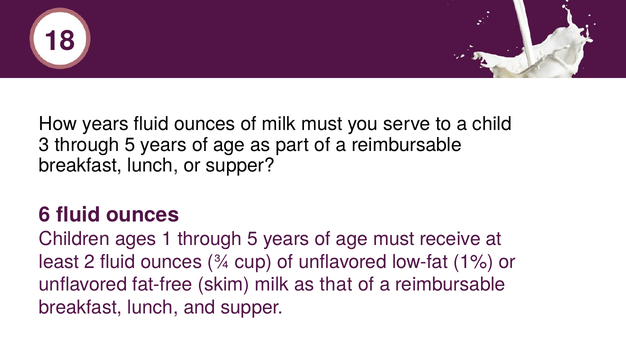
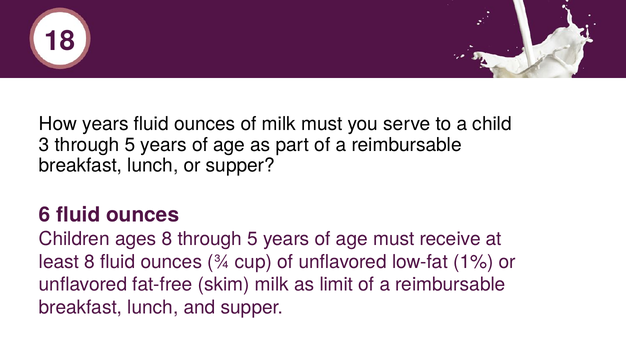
ages 1: 1 -> 8 (167, 239)
least 2: 2 -> 8 (90, 262)
that: that -> limit (336, 285)
